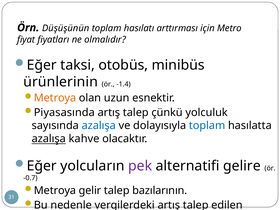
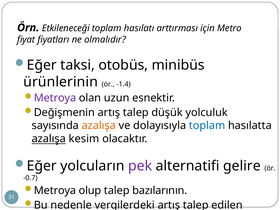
Düşüşünün: Düşüşünün -> Etkileneceği (66, 28)
Metroya colour: orange -> purple (55, 98)
Piyasasında: Piyasasında -> Değişmenin (64, 113)
çünkü: çünkü -> düşük (167, 113)
azalışa colour: blue -> orange (99, 126)
kahve: kahve -> kesim (84, 139)
gelir: gelir -> olup (90, 190)
